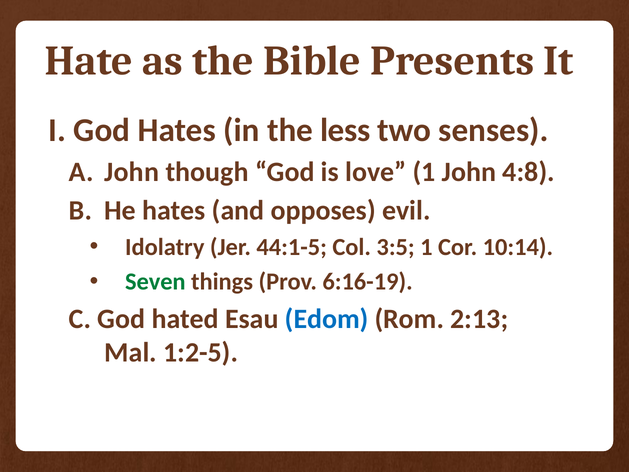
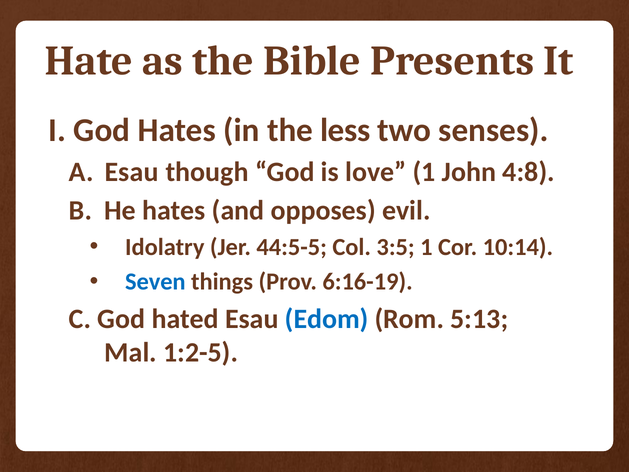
John: John -> Esau (132, 172)
44:1-5: 44:1-5 -> 44:5-5 (292, 247)
Seven colour: green -> blue (155, 282)
2:13: 2:13 -> 5:13 (479, 319)
